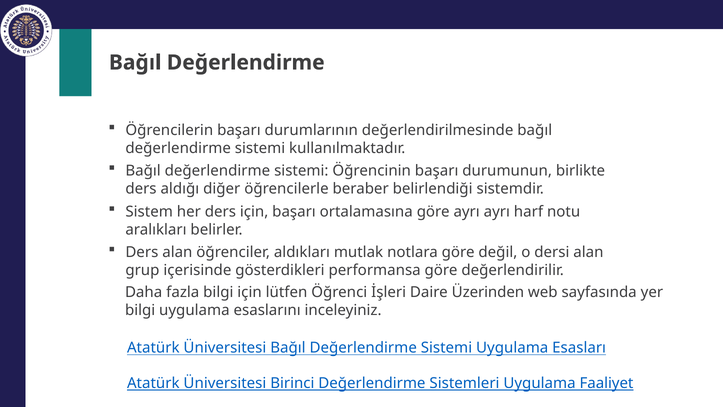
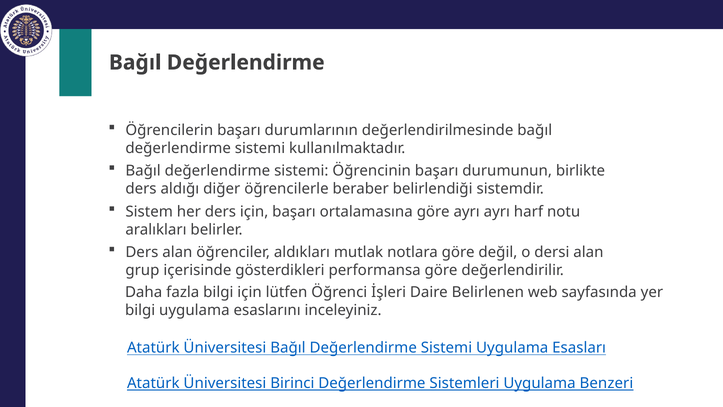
Üzerinden: Üzerinden -> Belirlenen (488, 292)
Faaliyet: Faaliyet -> Benzeri (606, 383)
